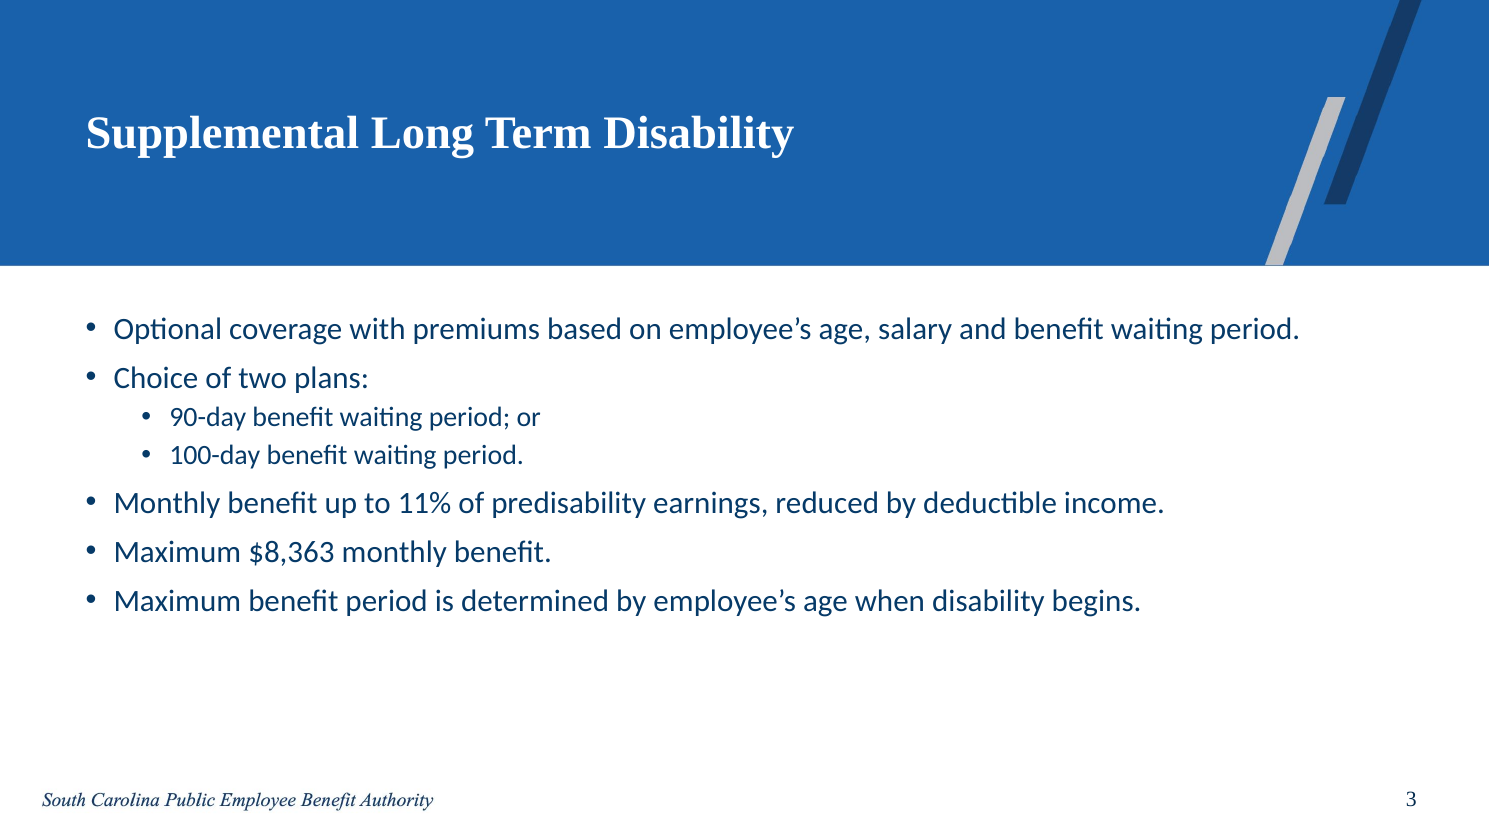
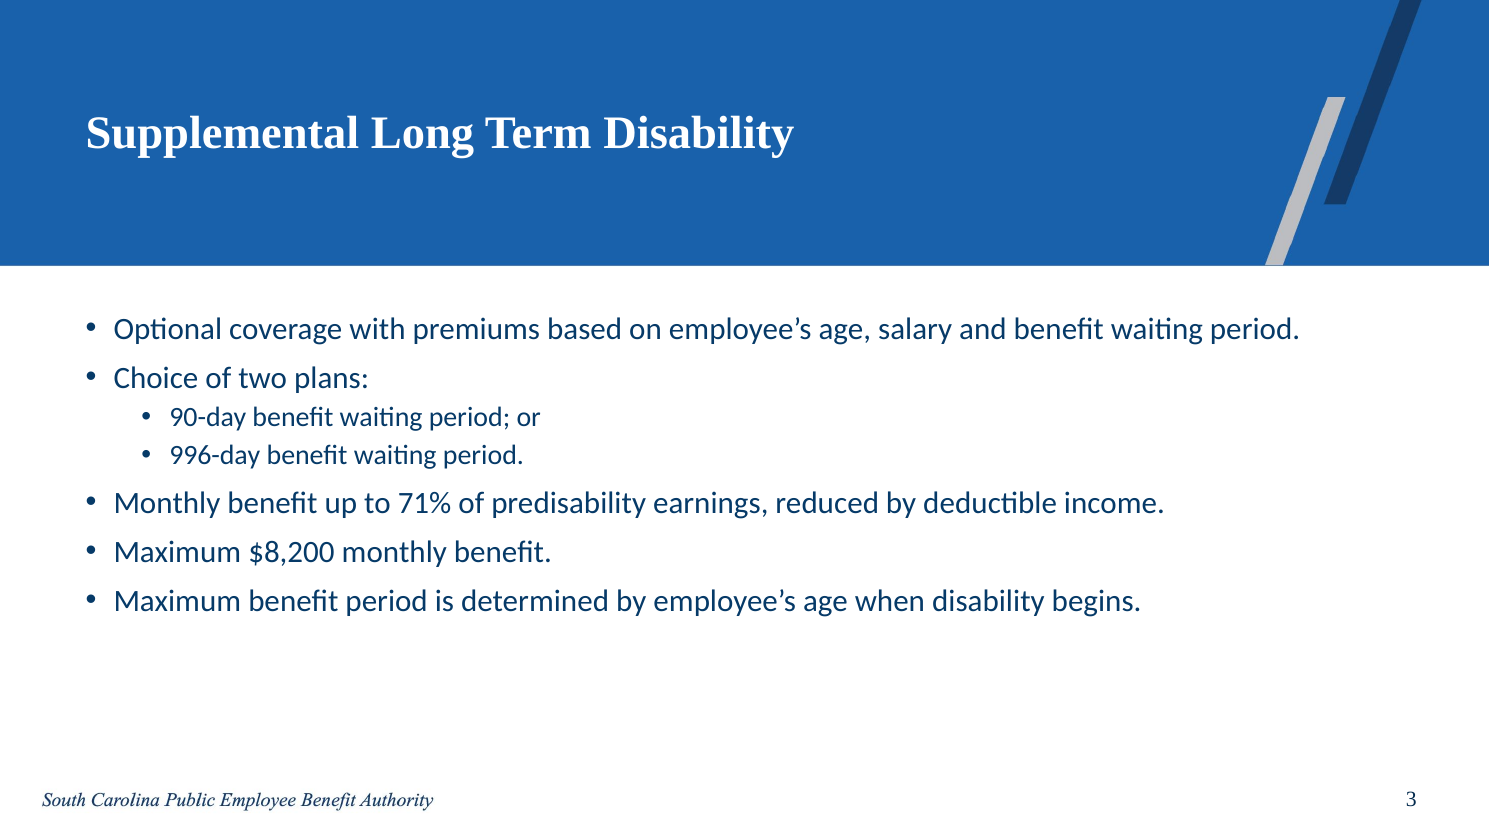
100-day: 100-day -> 996-day (215, 455)
11%: 11% -> 71% (425, 503)
$8,363: $8,363 -> $8,200 (291, 552)
